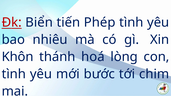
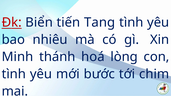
Phép: Phép -> Tang (100, 22)
Khôn: Khôn -> Minh (17, 57)
